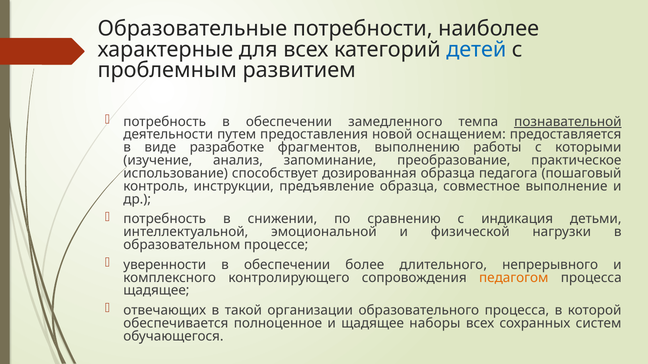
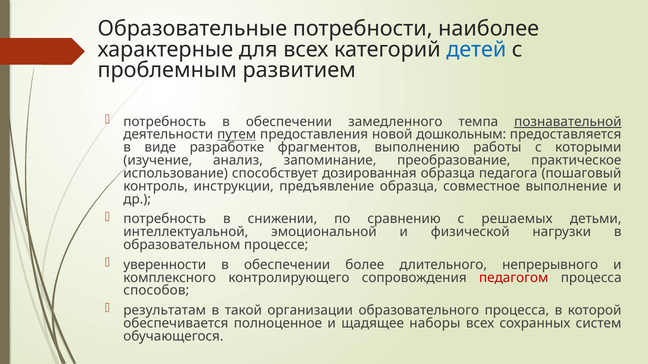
путем underline: none -> present (237, 135)
оснащением: оснащением -> дошкольным (461, 135)
индикация: индикация -> решаемых (517, 219)
педагогом colour: orange -> red (514, 278)
щадящее: щадящее -> способов (156, 291)
отвечающих: отвечающих -> результатам (165, 311)
